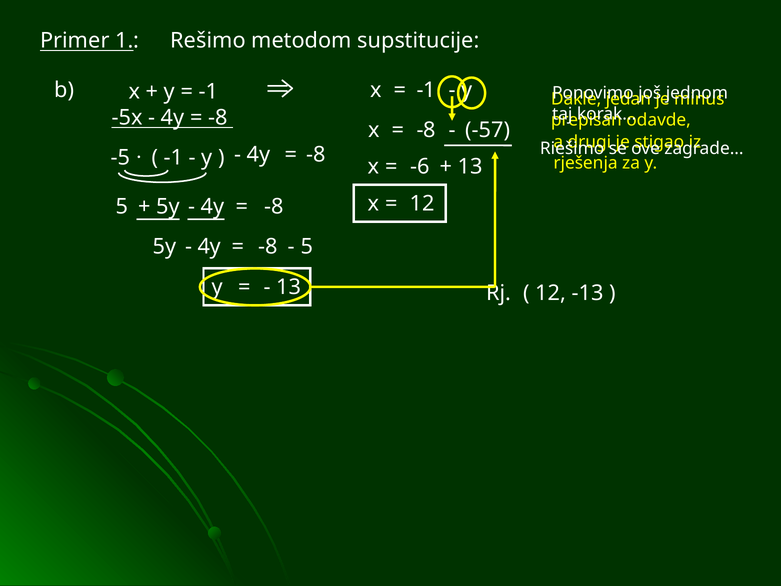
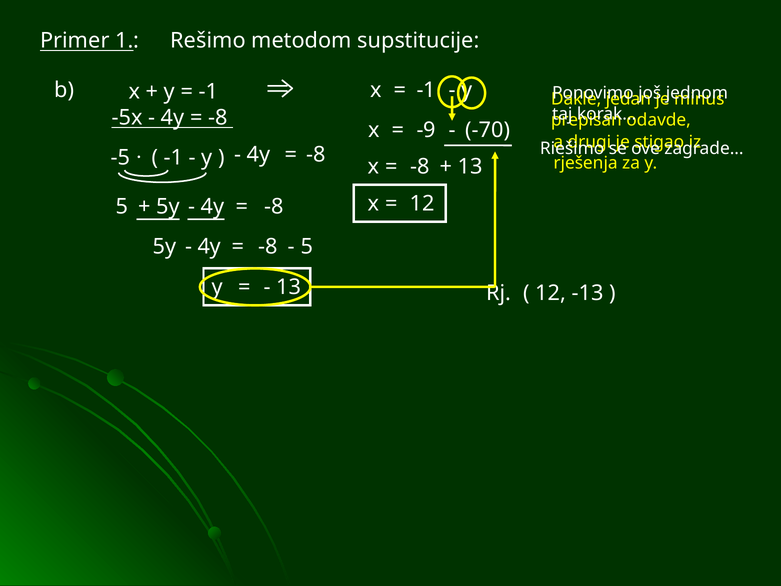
-8: -8 -> -9 (426, 130)
-57: -57 -> -70 (488, 130)
-6: -6 -> -8 (420, 167)
